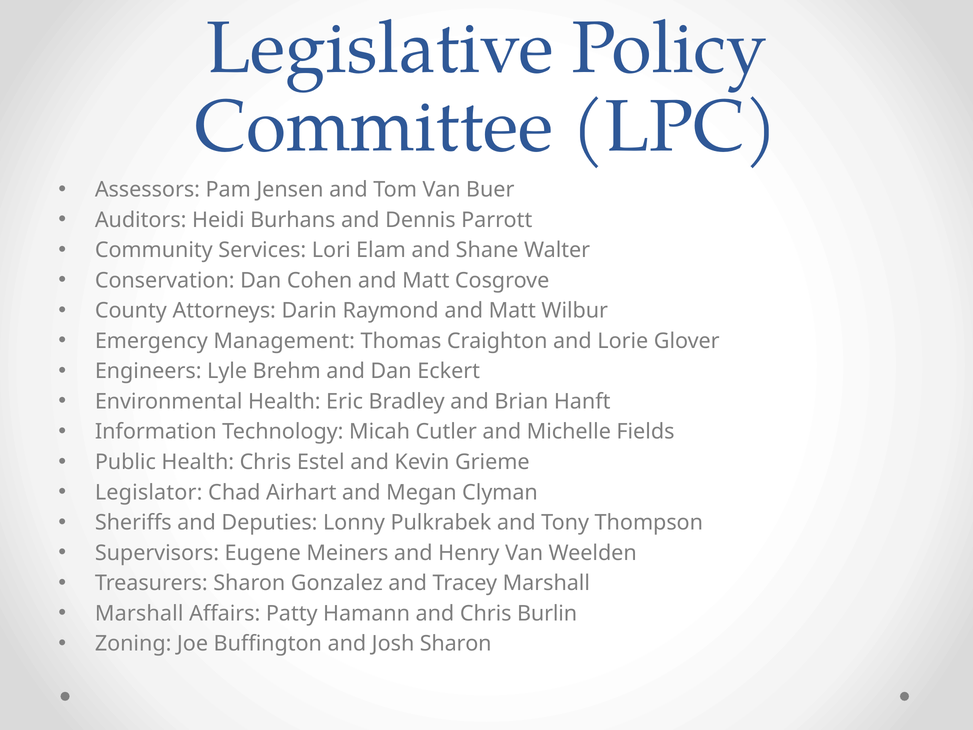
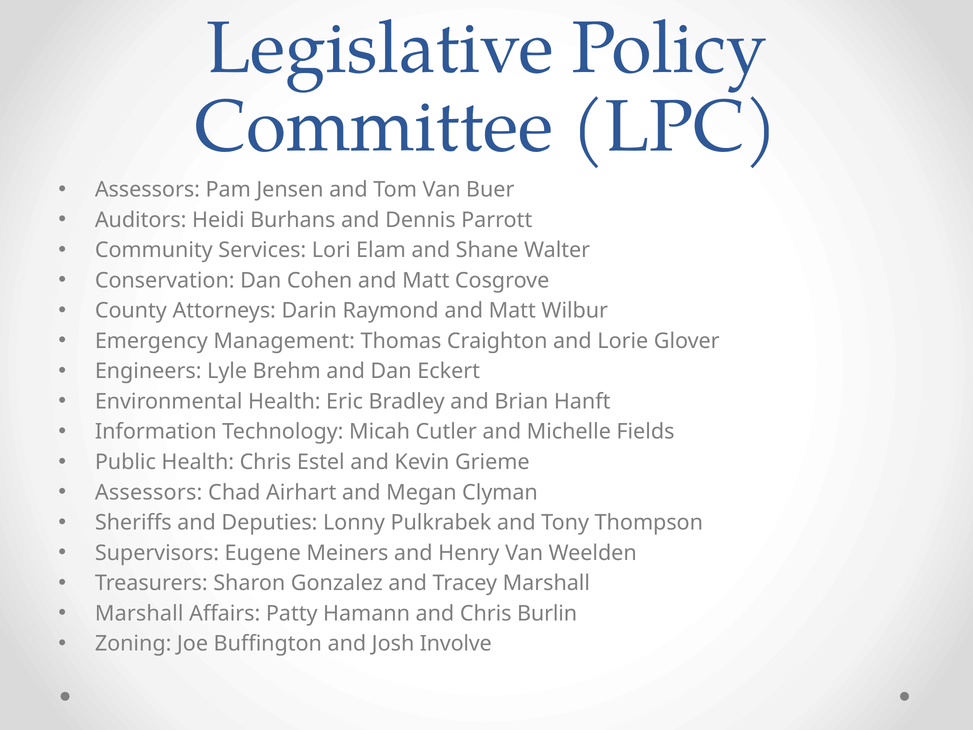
Legislator: Legislator -> Assessors (149, 492)
Josh Sharon: Sharon -> Involve (456, 644)
